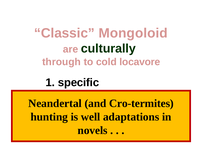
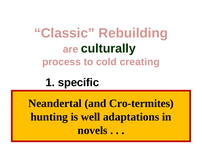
Mongoloid: Mongoloid -> Rebuilding (133, 33)
through: through -> process (62, 62)
locavore: locavore -> creating (140, 62)
